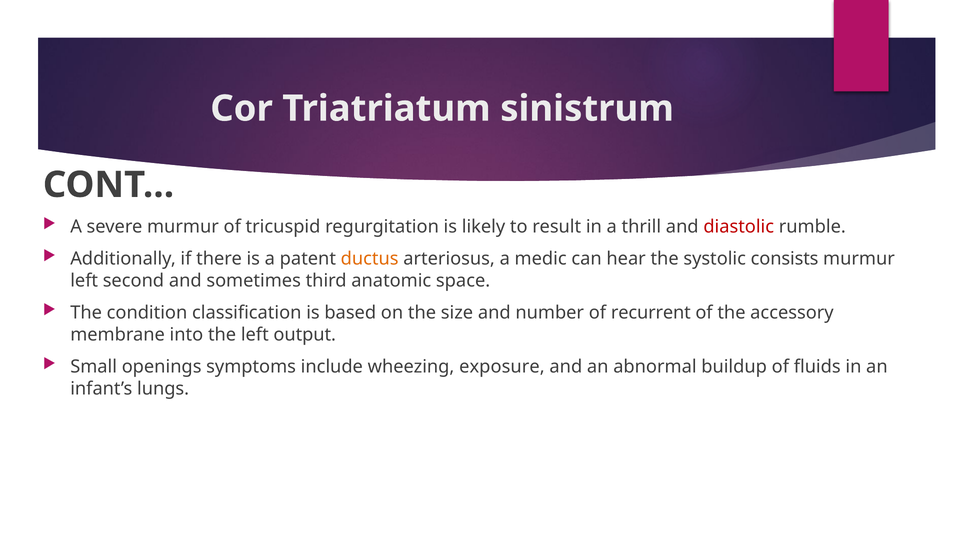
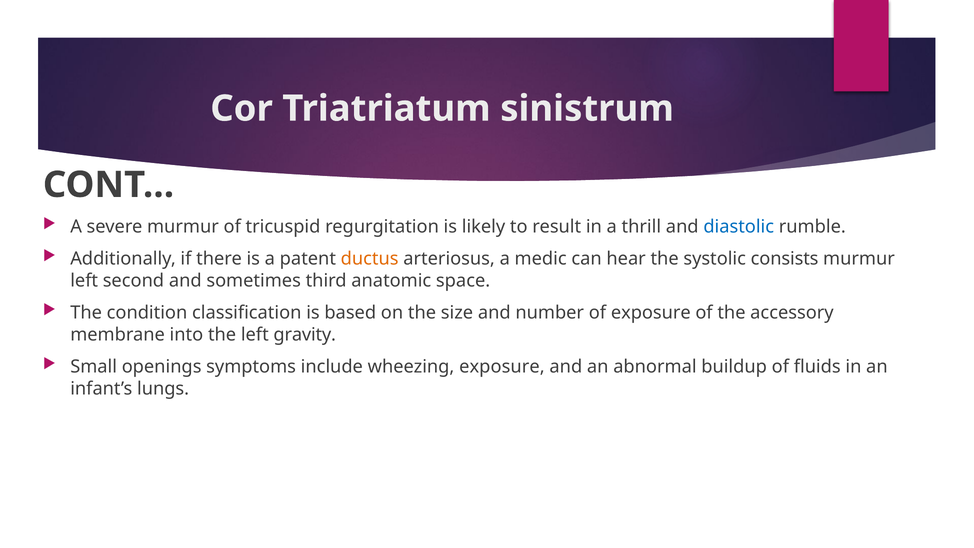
diastolic colour: red -> blue (739, 227)
of recurrent: recurrent -> exposure (651, 313)
output: output -> gravity (305, 335)
